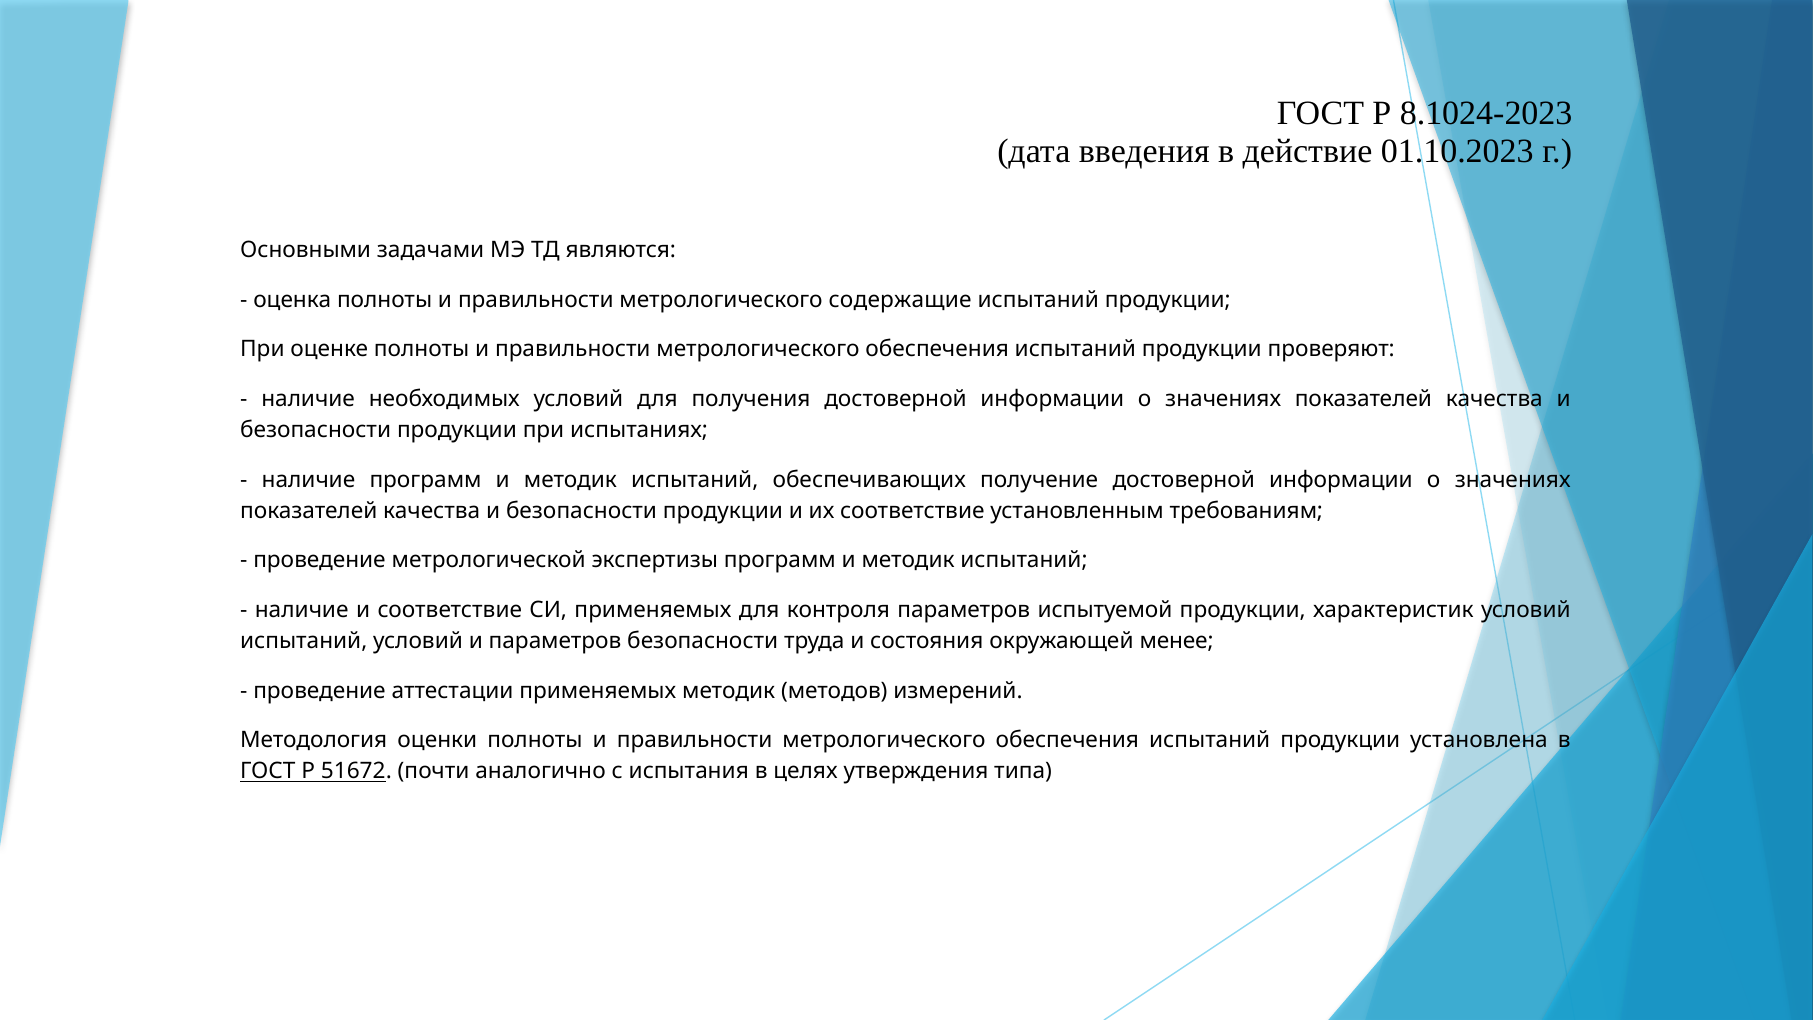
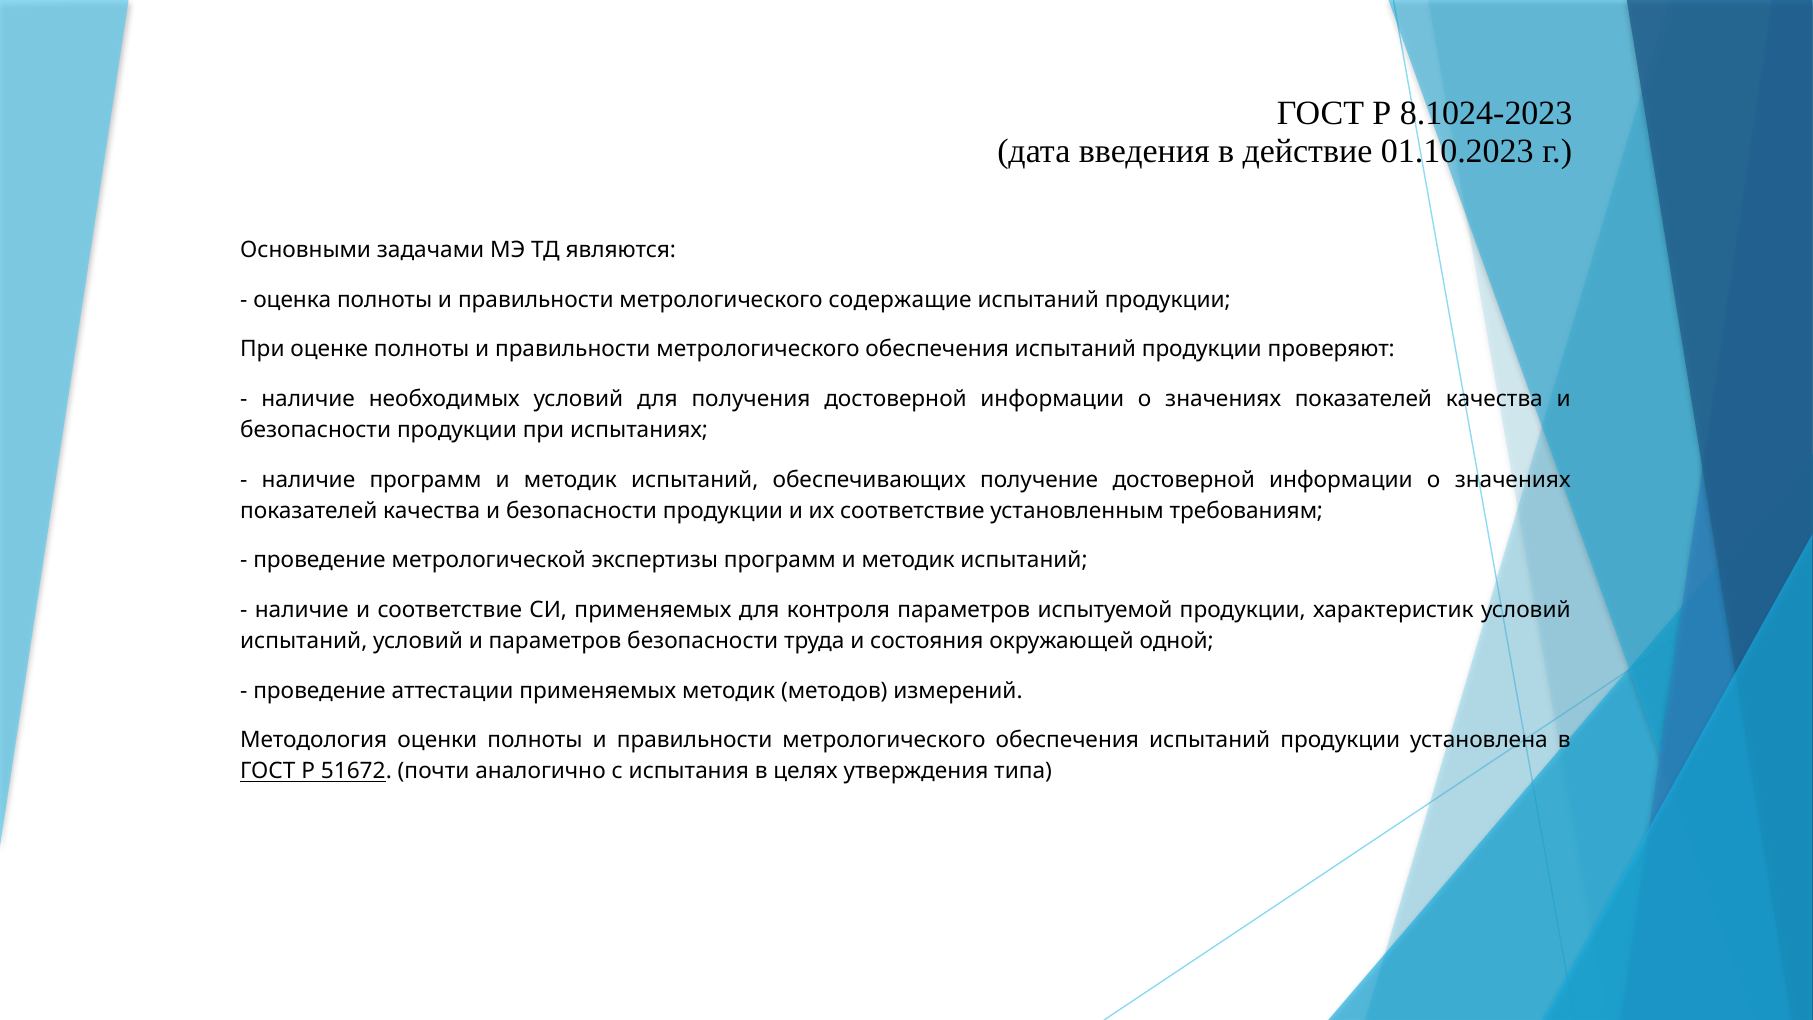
менее: менее -> одной (1177, 641)
